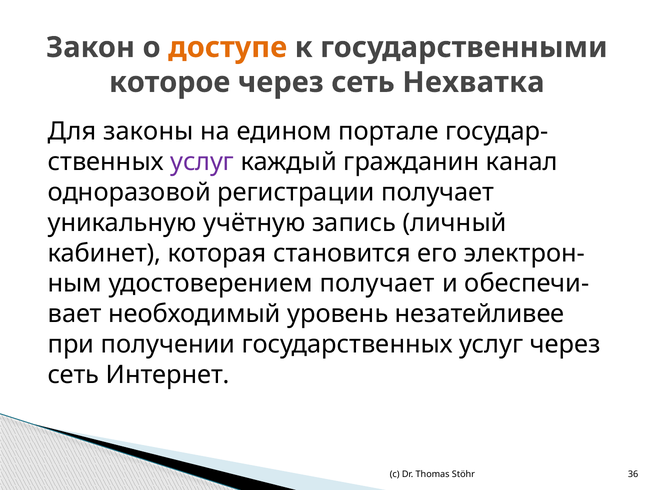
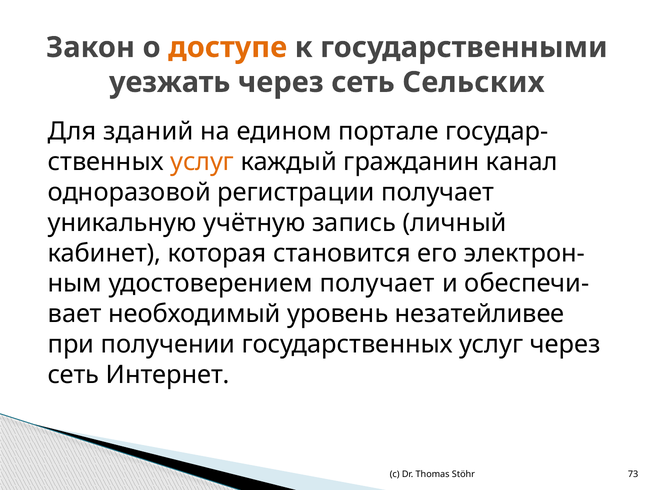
которое: которое -> уезжать (170, 82)
Нехватка: Нехватка -> Сельских (473, 82)
законы: законы -> зданий (148, 132)
услуг colour: purple -> orange (202, 162)
36: 36 -> 73 (633, 475)
